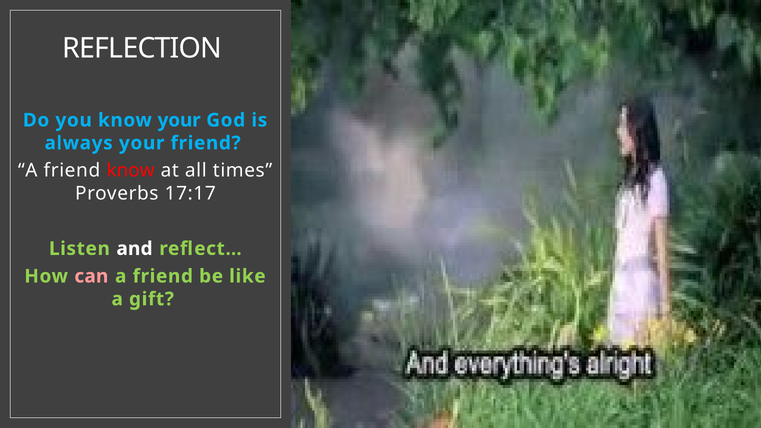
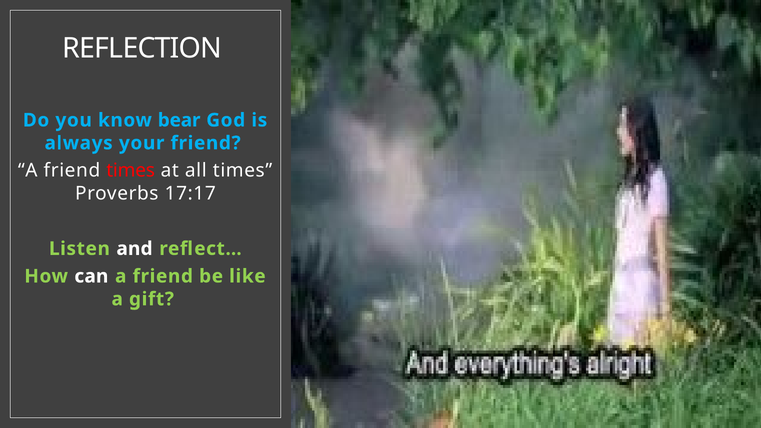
know your: your -> bear (179, 120)
friend know: know -> times (131, 171)
can colour: pink -> white (91, 276)
